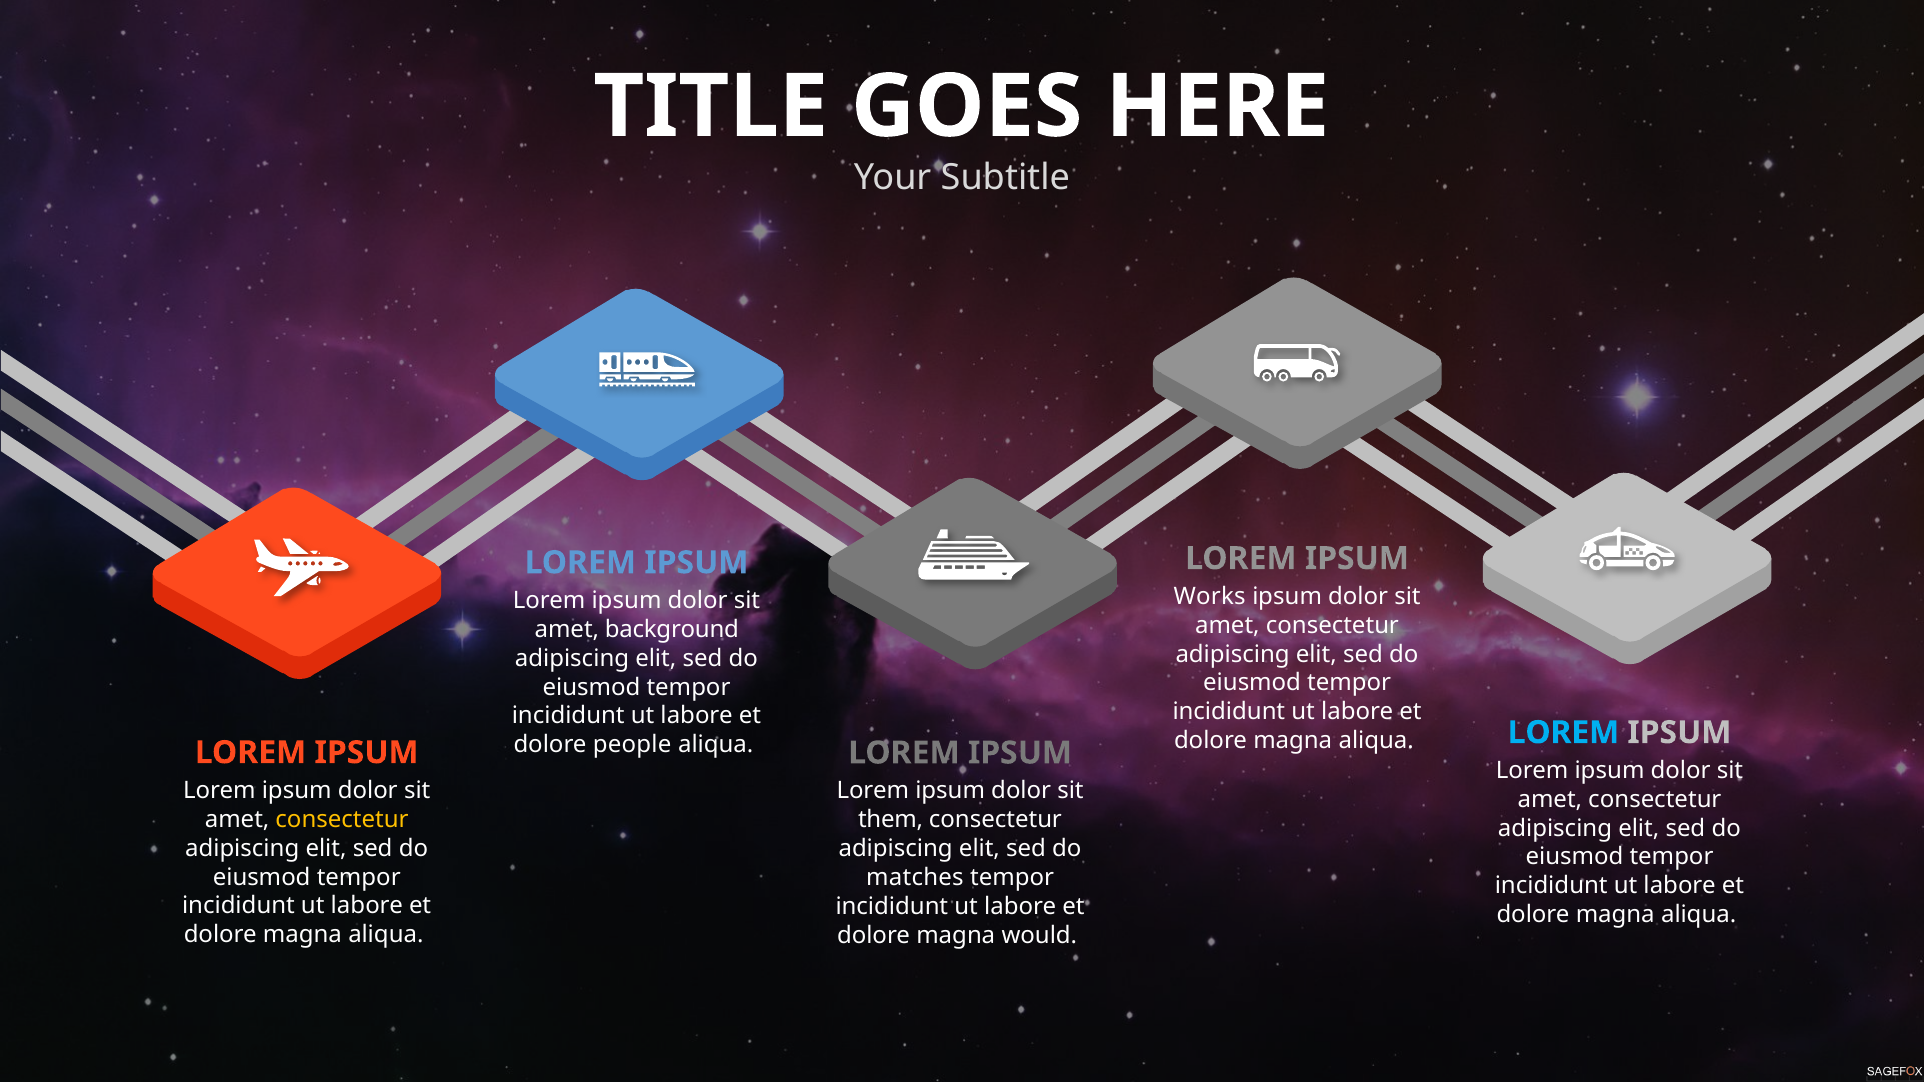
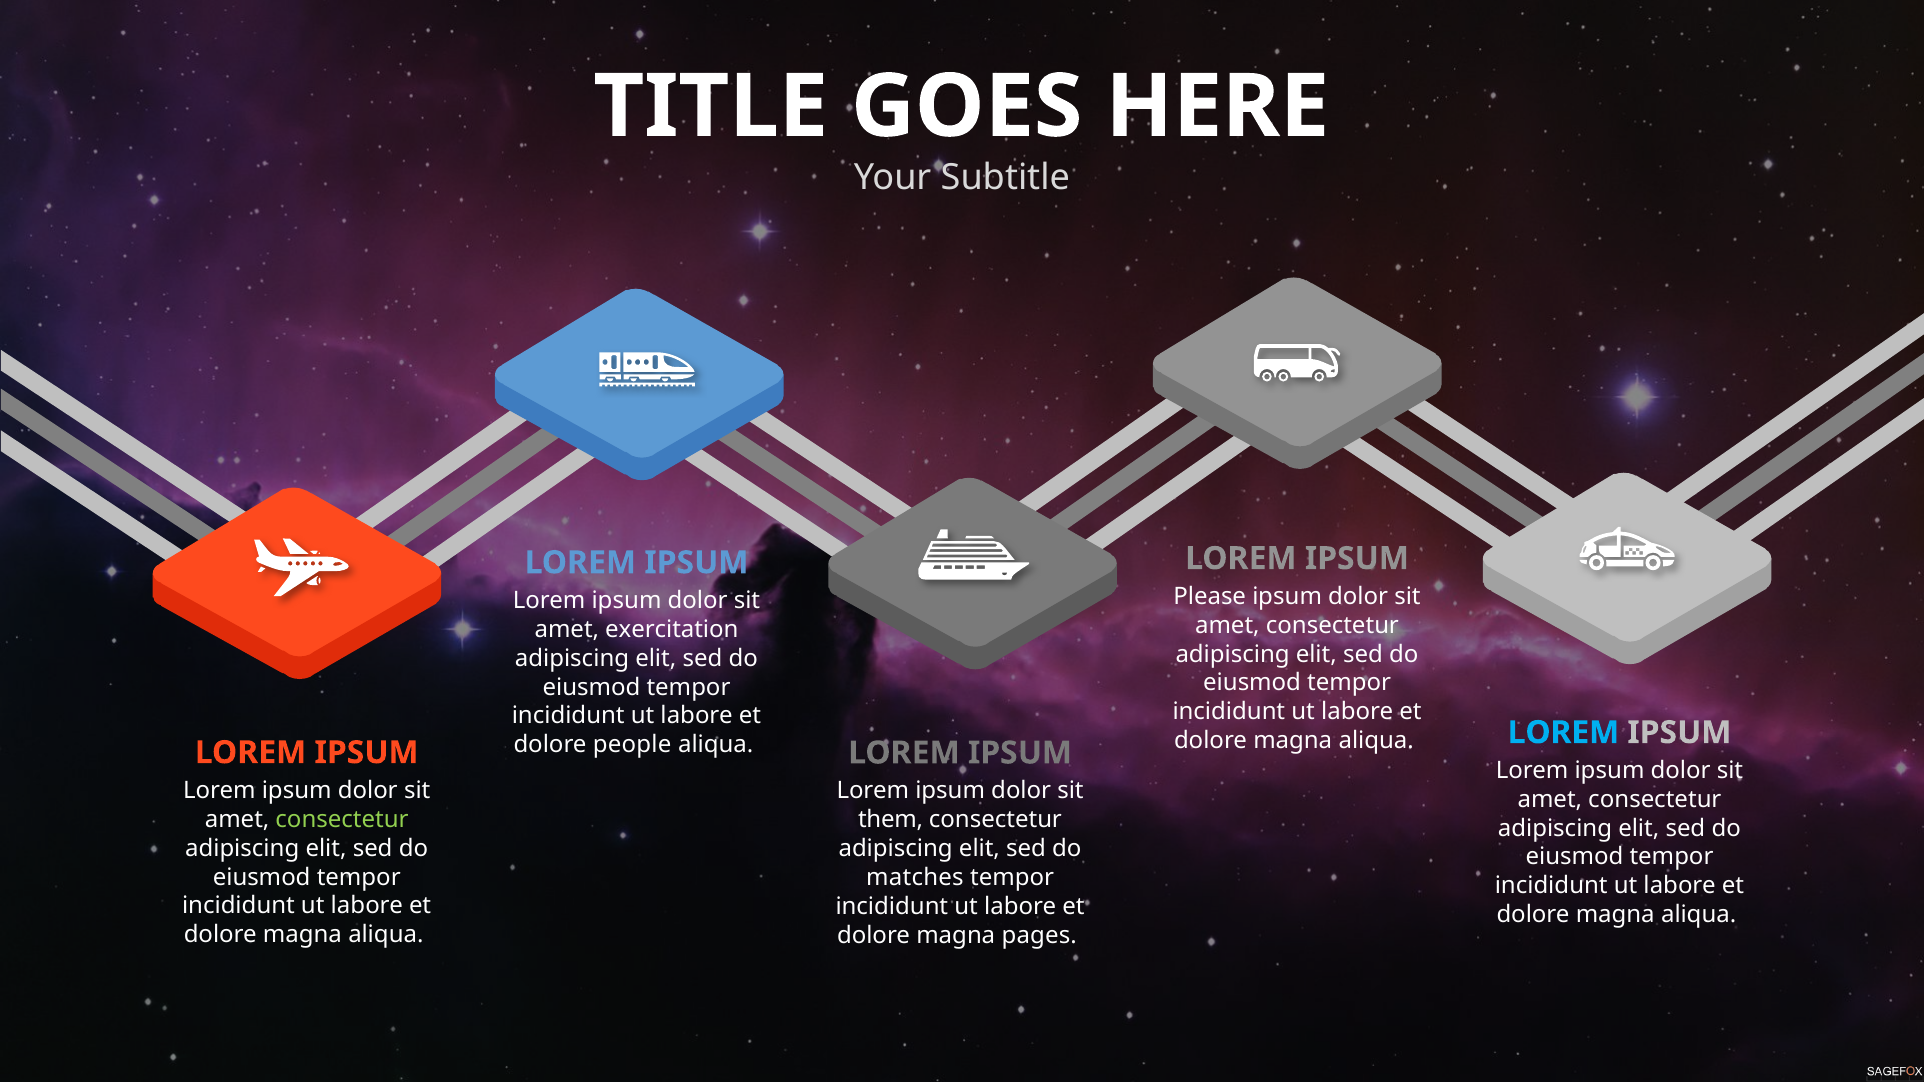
Works: Works -> Please (1210, 597)
background: background -> exercitation (672, 630)
consectetur colour: yellow -> light green (342, 820)
would: would -> pages (1039, 935)
